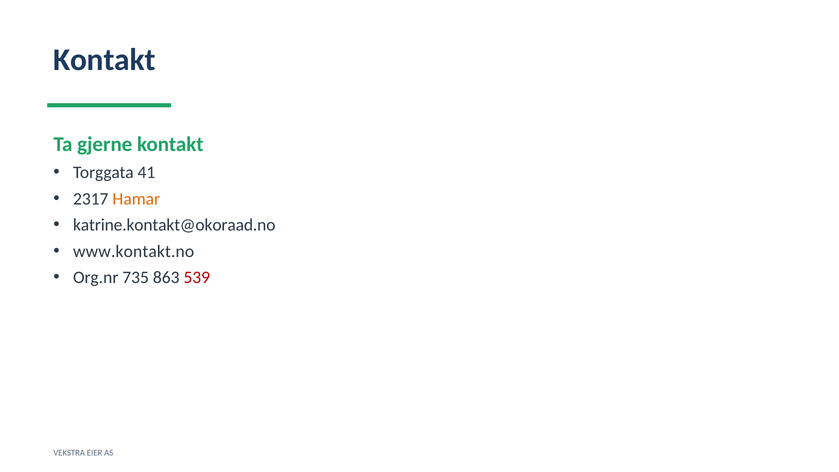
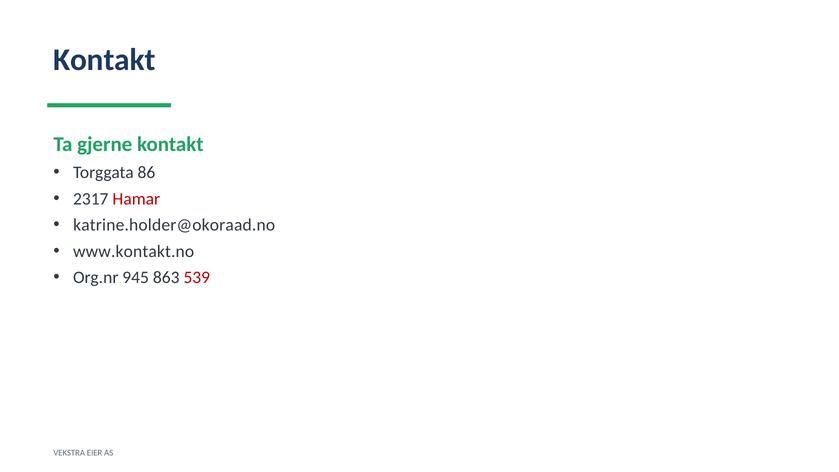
41: 41 -> 86 (146, 173)
Hamar colour: orange -> red (136, 199)
katrine.kontakt@okoraad.no: katrine.kontakt@okoraad.no -> katrine.holder@okoraad.no (174, 225)
735: 735 -> 945 (136, 277)
